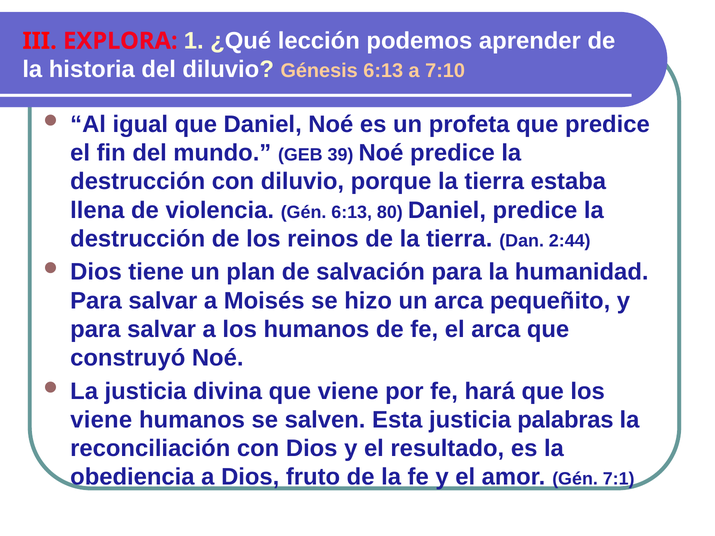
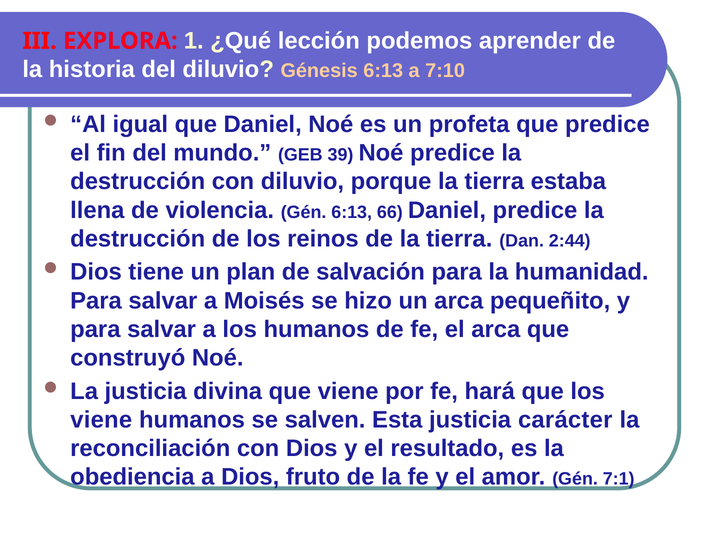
80: 80 -> 66 (390, 212)
palabras: palabras -> carácter (565, 420)
